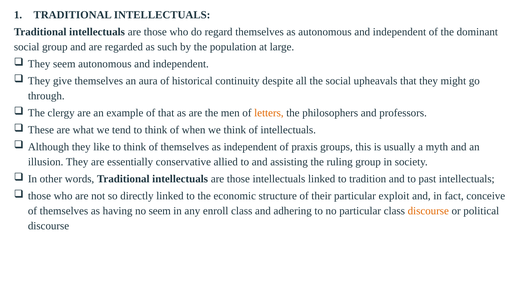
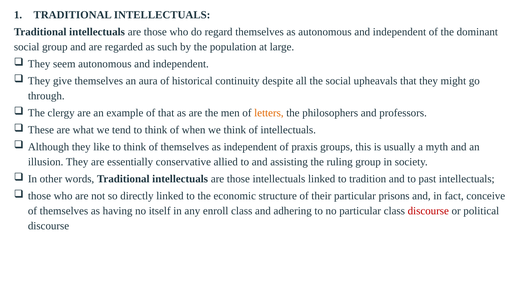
exploit: exploit -> prisons (394, 196)
no seem: seem -> itself (160, 211)
discourse colour: orange -> red (428, 211)
